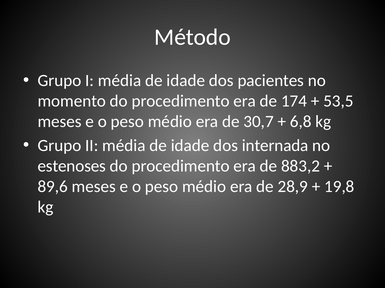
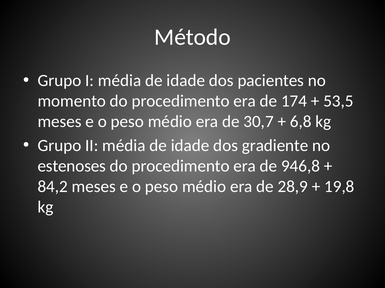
internada: internada -> gradiente (275, 146)
883,2: 883,2 -> 946,8 (300, 166)
89,6: 89,6 -> 84,2 (53, 187)
